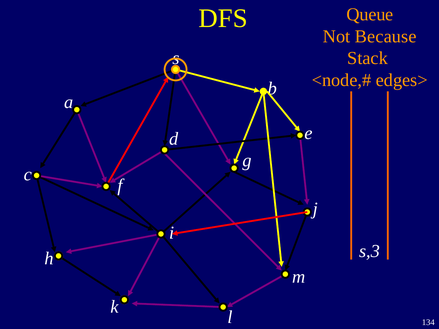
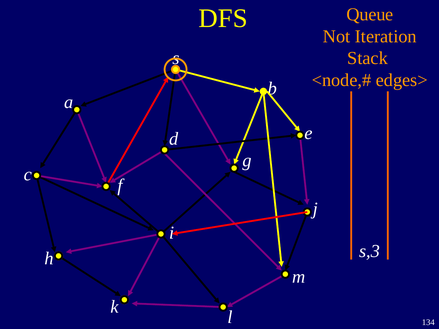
Because: Because -> Iteration (386, 36)
